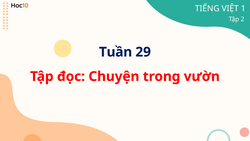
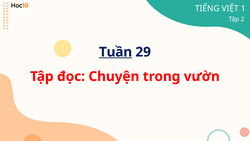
Tuần underline: none -> present (116, 52)
